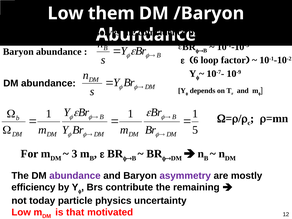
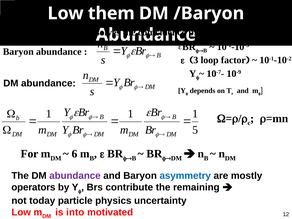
6: 6 -> 3 (196, 60)
3: 3 -> 6 (75, 154)
asymmetry colour: purple -> blue (185, 176)
efficiency: efficiency -> operators (33, 187)
that: that -> into (75, 212)
